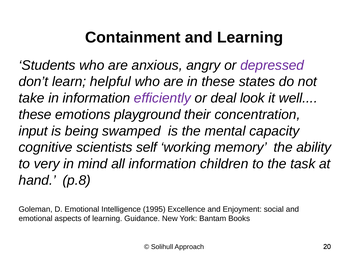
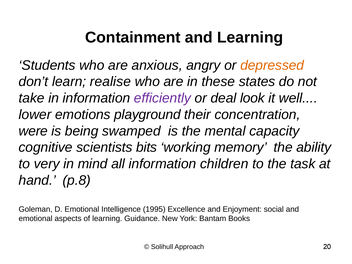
depressed colour: purple -> orange (272, 65)
helpful: helpful -> realise (110, 82)
these: these -> lower (35, 115)
input: input -> were (33, 131)
self: self -> bits (147, 147)
